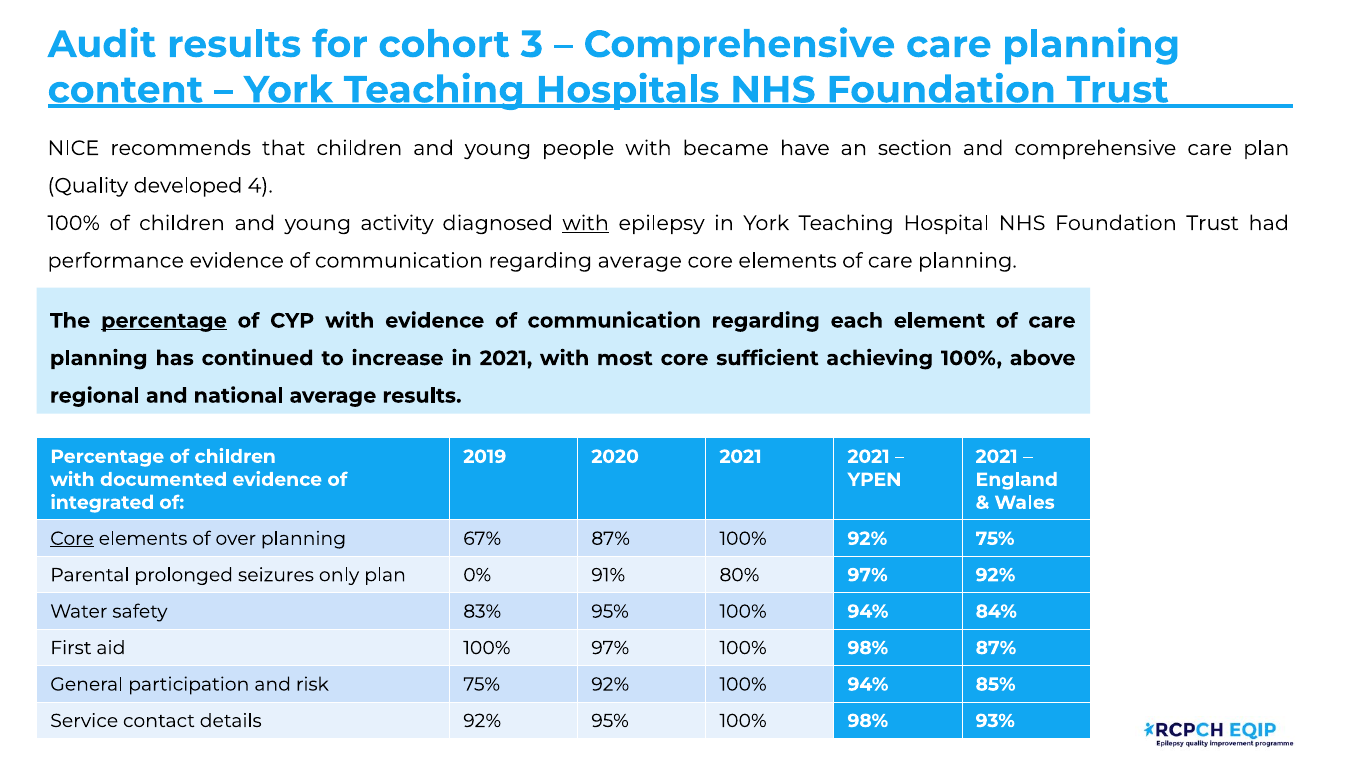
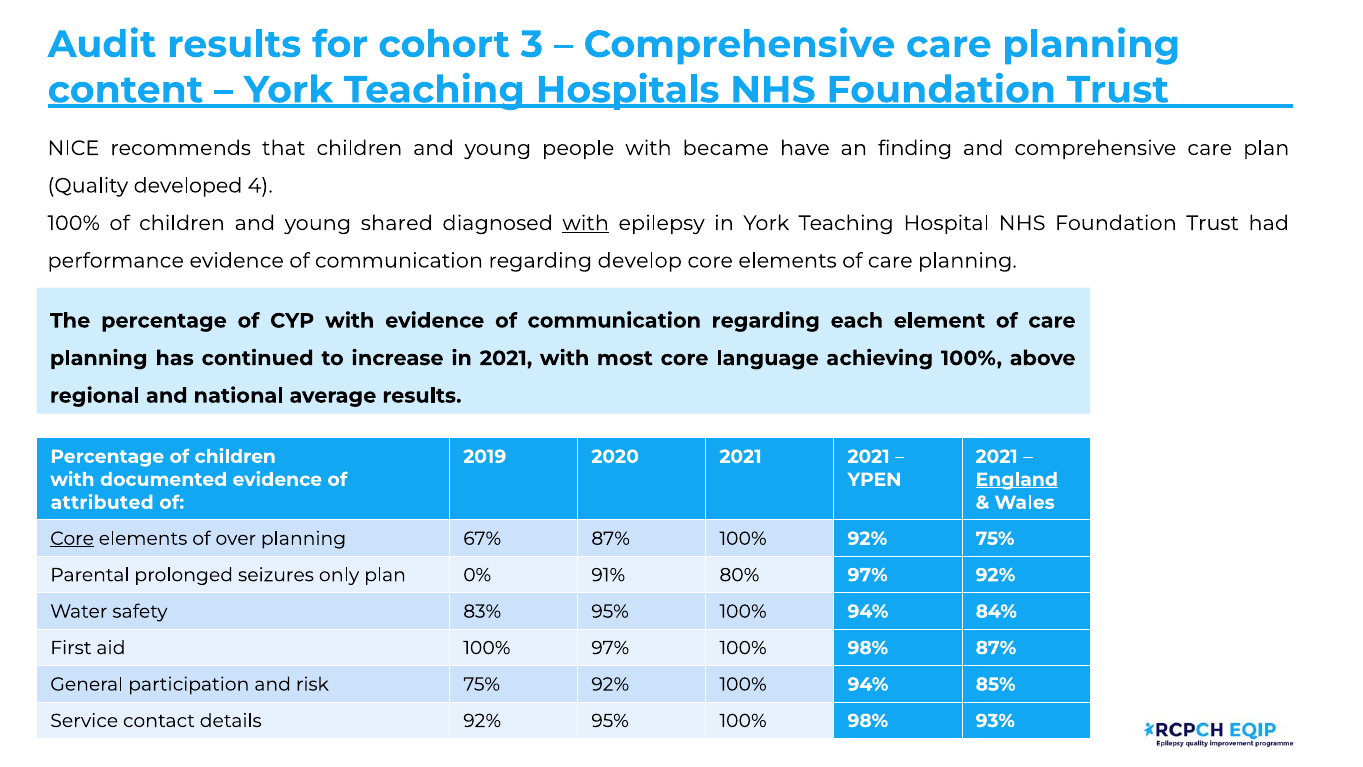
section: section -> finding (915, 148)
activity: activity -> shared (397, 223)
regarding average: average -> develop (640, 261)
percentage underline: present -> none (164, 321)
sufficient: sufficient -> language (768, 358)
England underline: none -> present (1017, 479)
integrated: integrated -> attributed (102, 502)
